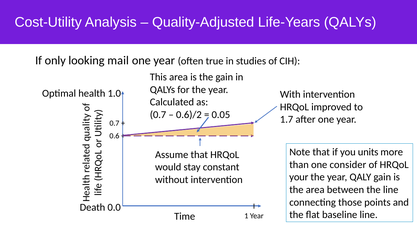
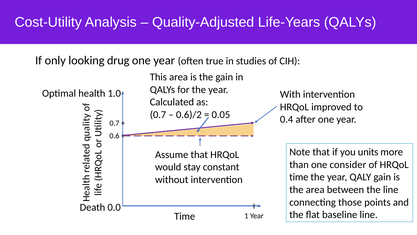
mail: mail -> drug (118, 61)
1.7: 1.7 -> 0.4 (287, 119)
your: your -> time (299, 177)
